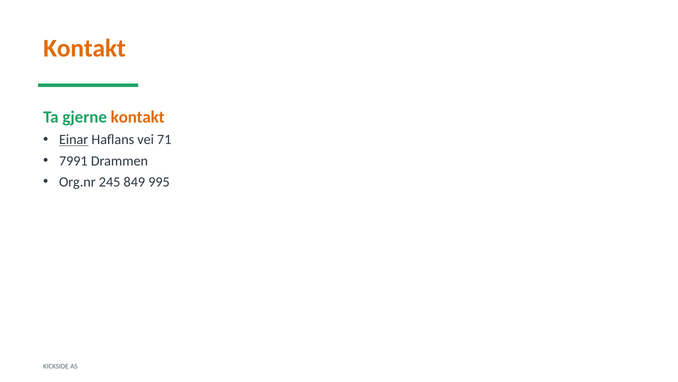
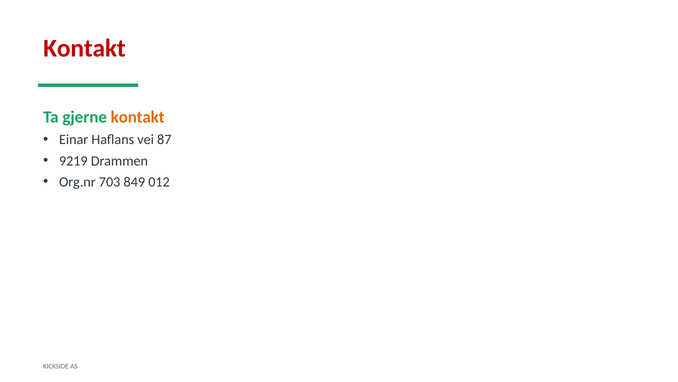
Kontakt colour: orange -> red (84, 48)
Einar underline: present -> none (74, 139)
71: 71 -> 87 (164, 139)
7991: 7991 -> 9219 (73, 161)
245: 245 -> 703 (110, 182)
995: 995 -> 012 (159, 182)
